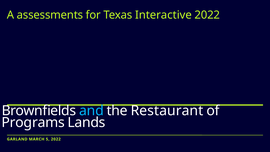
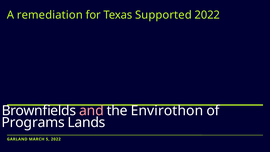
assessments: assessments -> remediation (50, 15)
Interactive: Interactive -> Supported (163, 15)
and colour: light blue -> pink (91, 111)
Restaurant: Restaurant -> Envirothon (167, 111)
